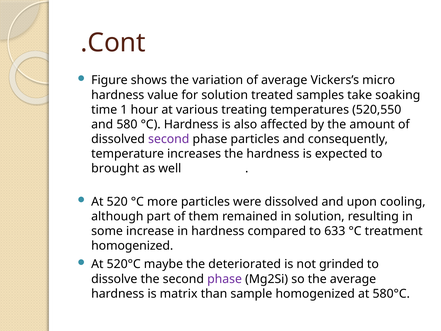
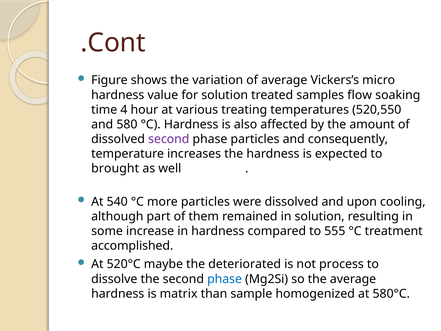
take: take -> flow (360, 95)
1: 1 -> 4 (124, 110)
520: 520 -> 540 (117, 202)
633: 633 -> 555 (335, 231)
homogenized: homogenized -> accomplished (132, 246)
grinded: grinded -> process (341, 264)
phase colour: purple -> blue (225, 279)
